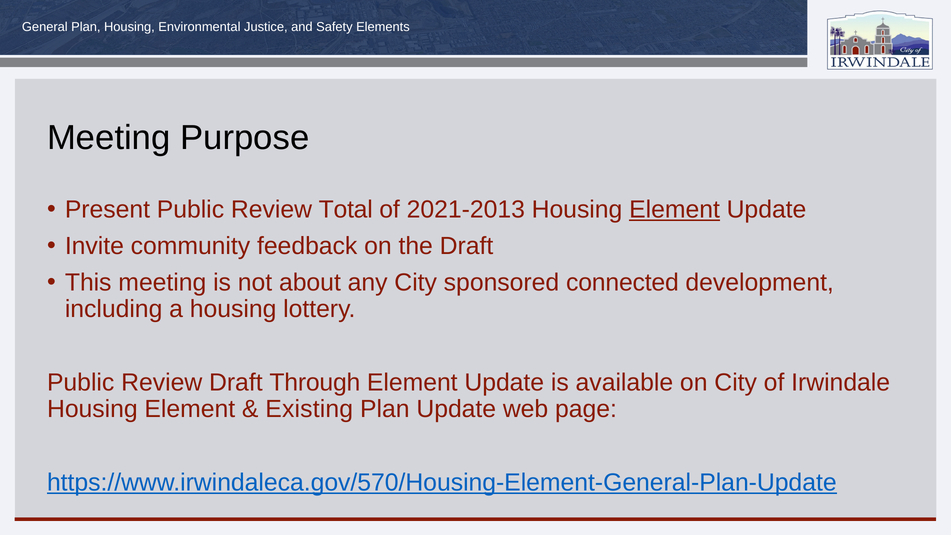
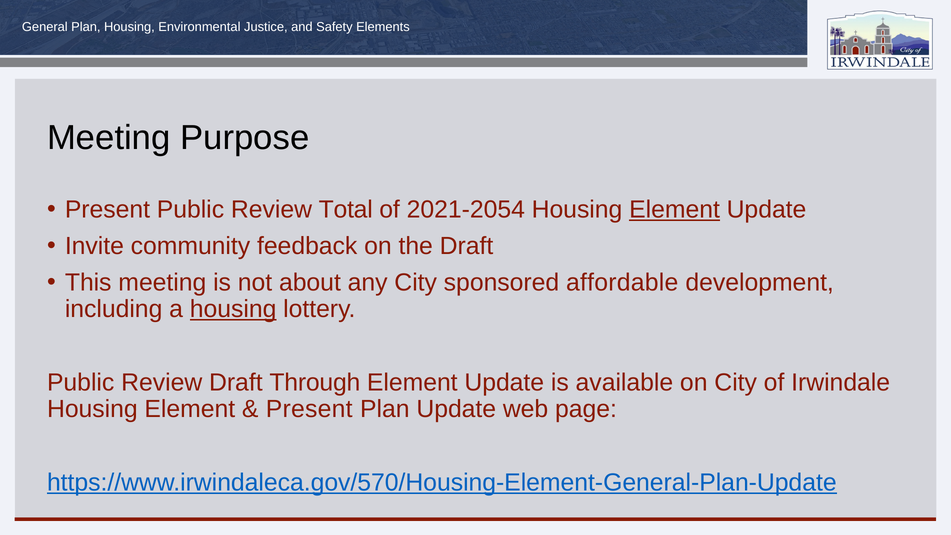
2021-2013: 2021-2013 -> 2021-2054 (466, 209)
connected: connected -> affordable (622, 283)
housing underline: none -> present (233, 309)
Existing: Existing -> Present (309, 409)
